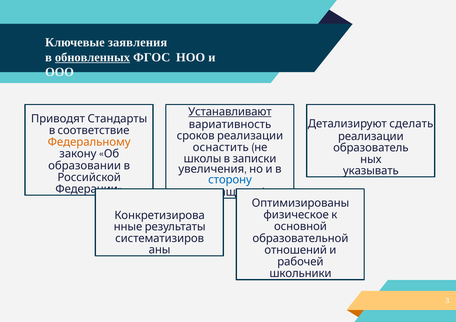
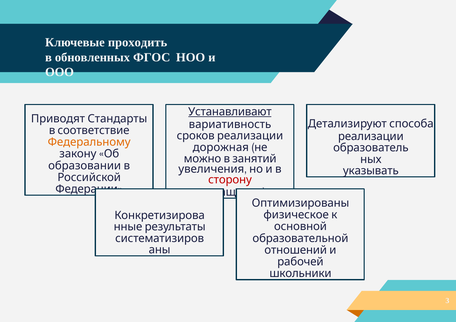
заявления: заявления -> проходить (138, 42)
обновленных underline: present -> none (92, 57)
сделать: сделать -> способа (411, 124)
оснастить: оснастить -> дорожная (221, 147)
школы: школы -> можно (202, 159)
записки: записки -> занятий (254, 159)
сторону colour: blue -> red (230, 180)
